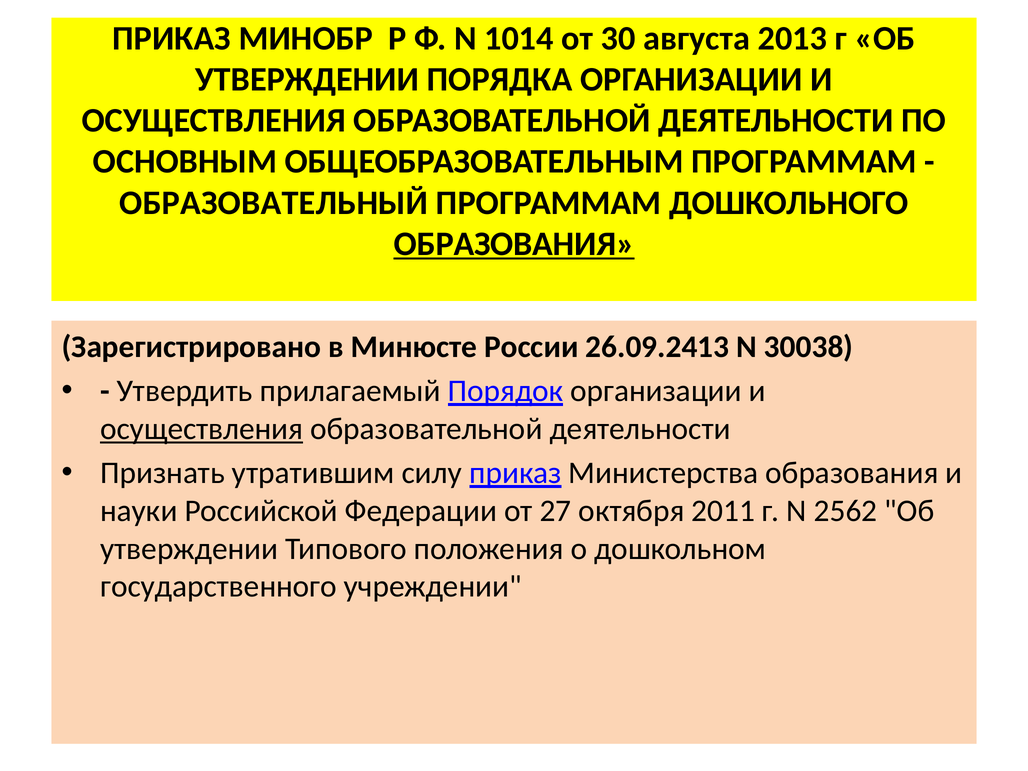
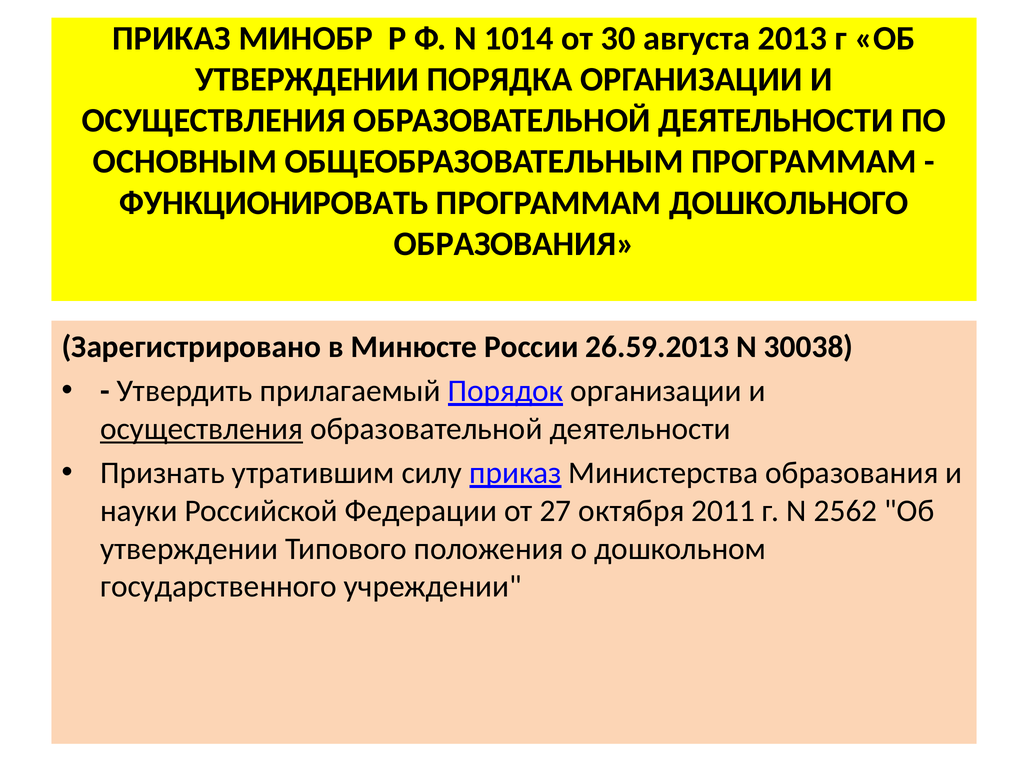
ОБРАЗОВАТЕЛЬНЫЙ: ОБРАЗОВАТЕЛЬНЫЙ -> ФУНКЦИОНИРОВАТЬ (274, 203)
ОБРАЗОВАНИЯ underline: present -> none (514, 244)
26.09.2413: 26.09.2413 -> 26.59.2013 (657, 347)
